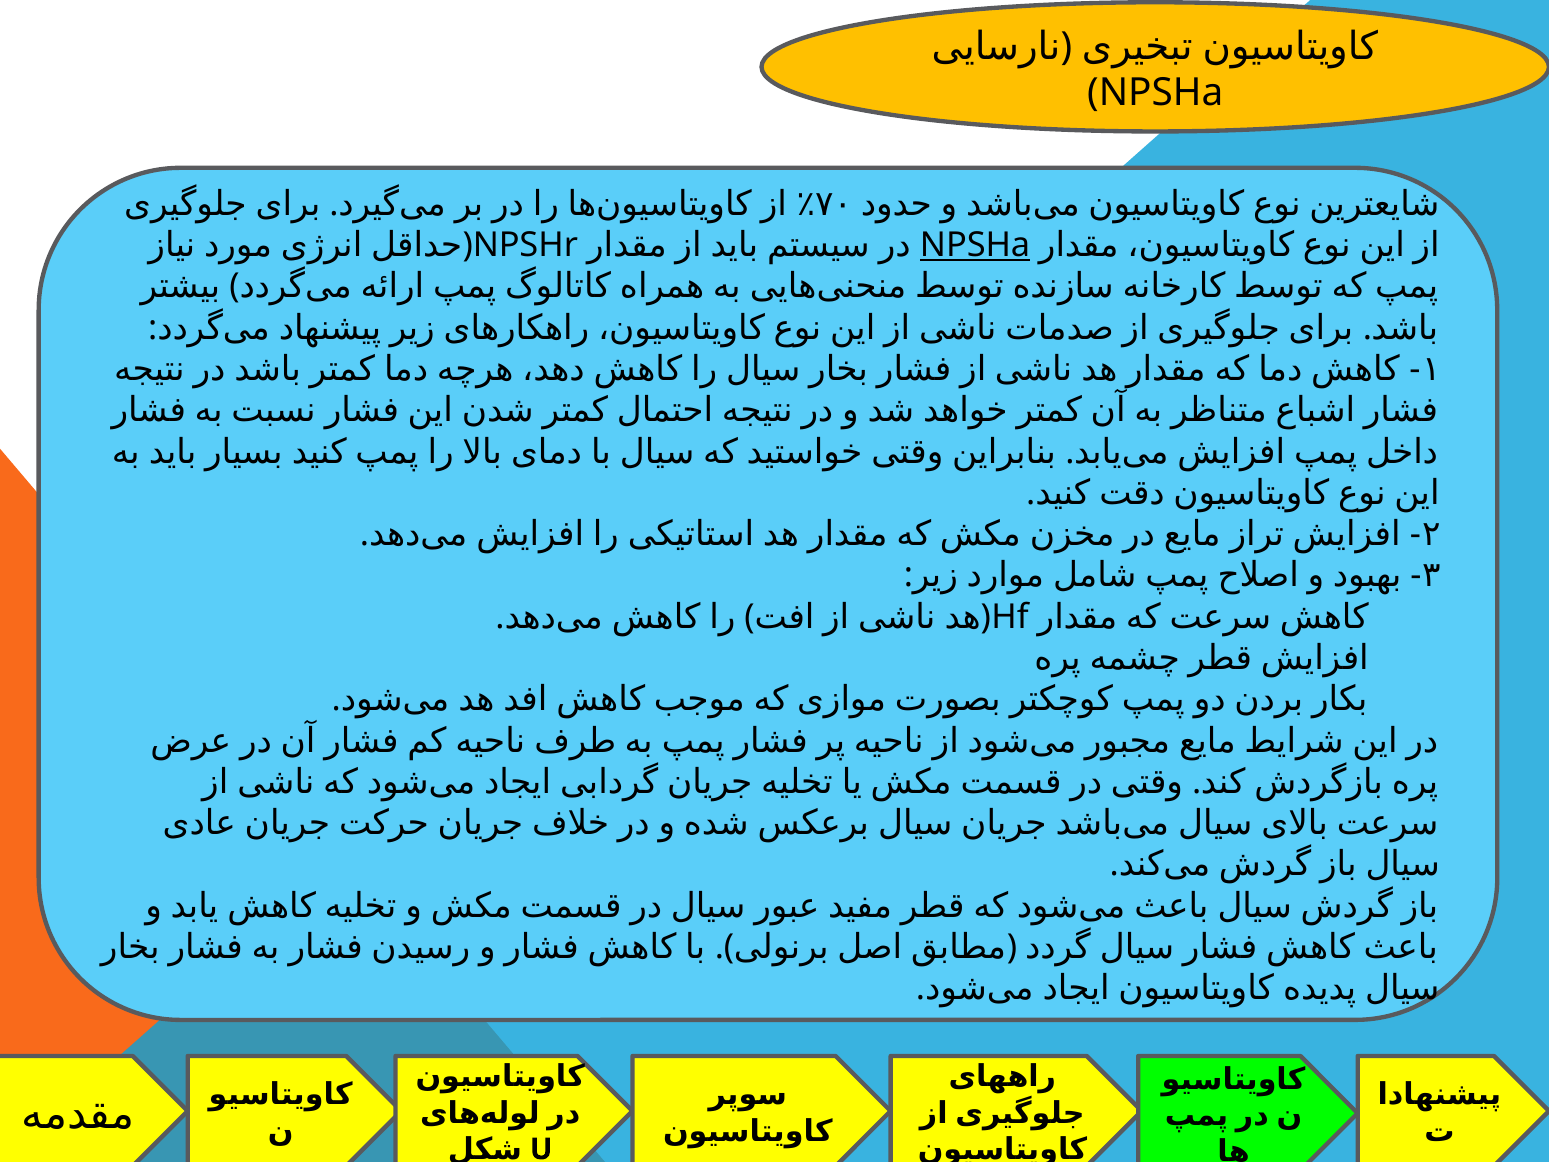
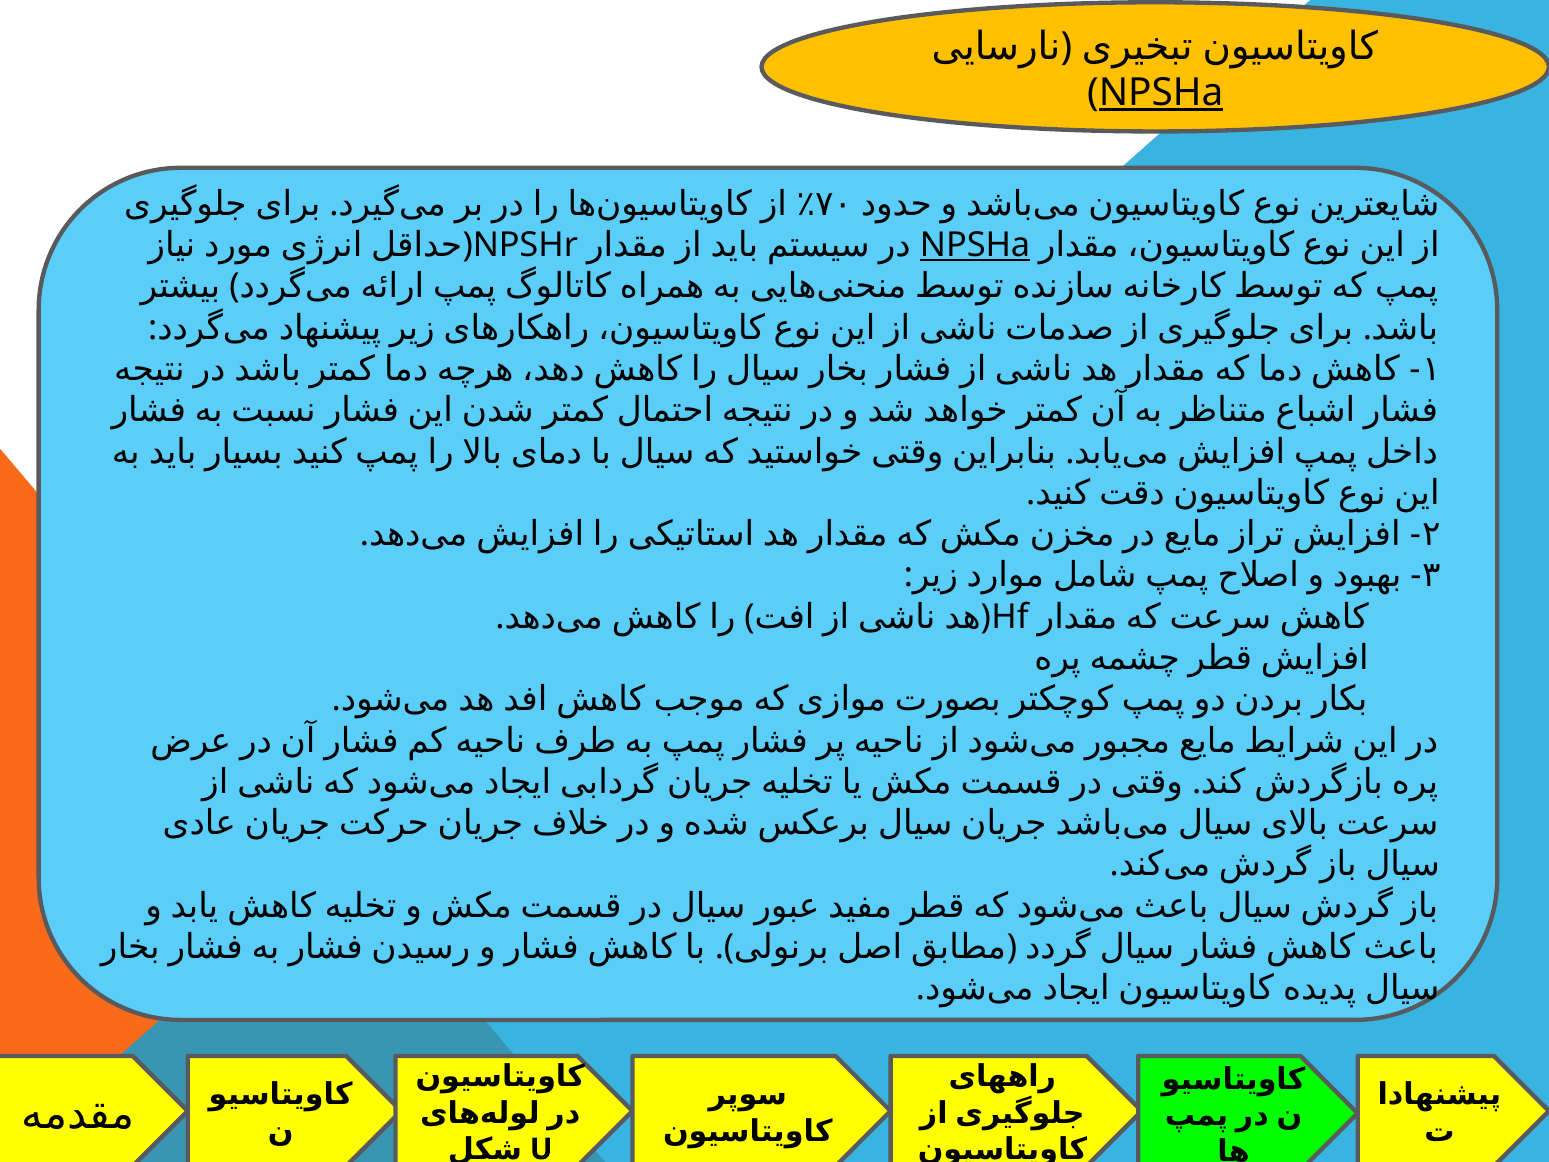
NPSHa underline: none -> present (1161, 93)
